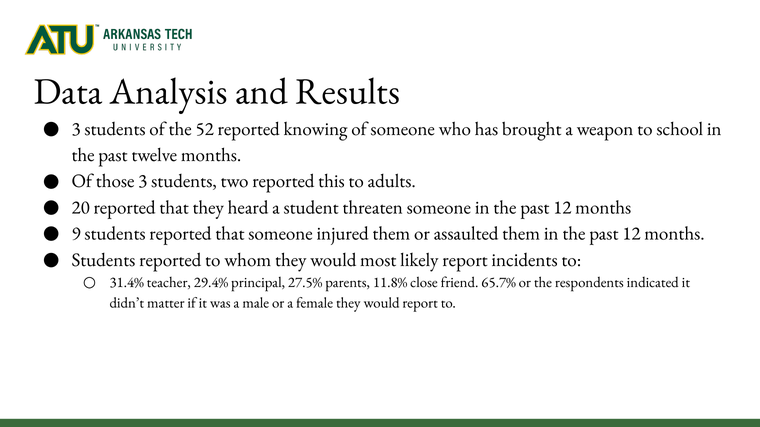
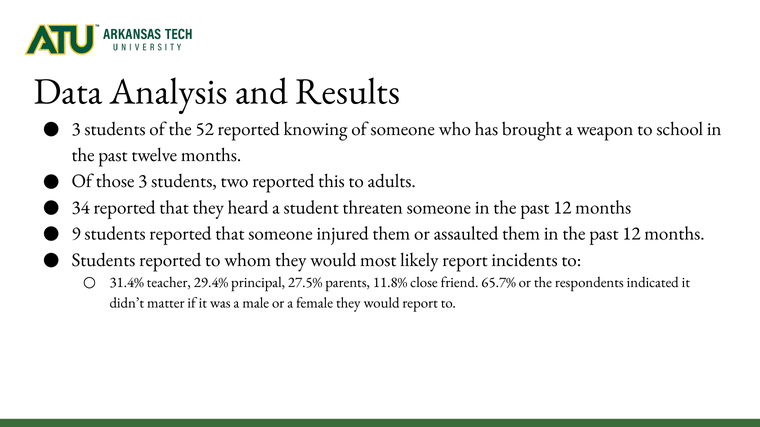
20: 20 -> 34 (81, 208)
